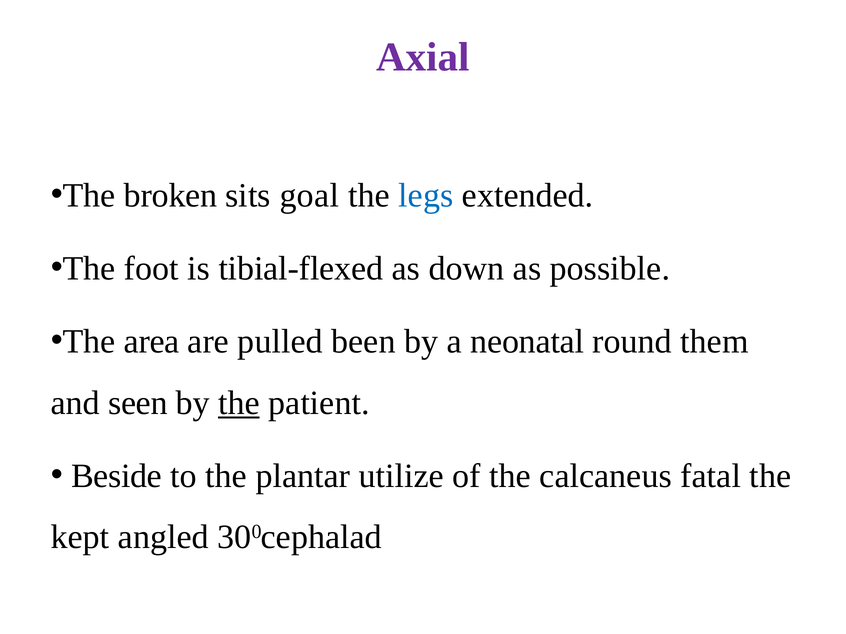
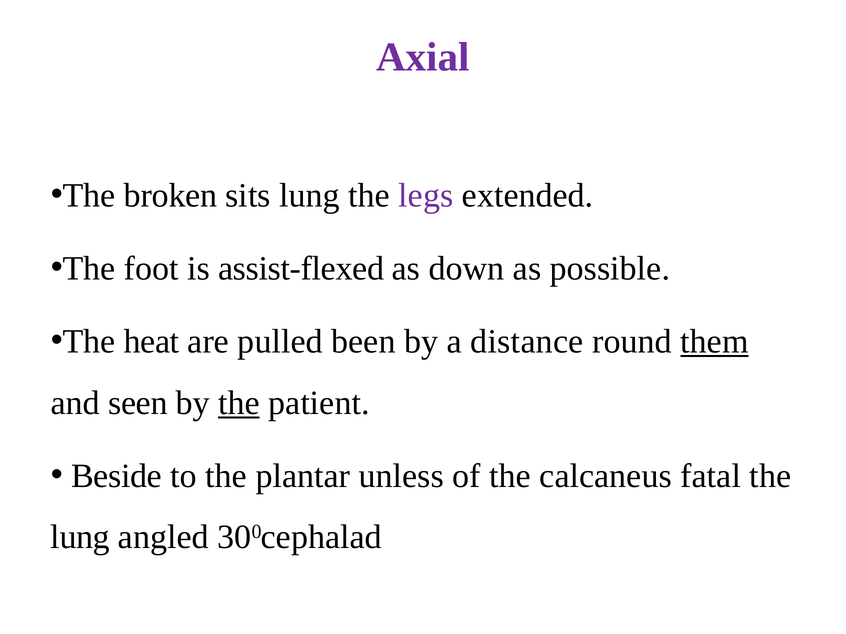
sits goal: goal -> lung (310, 196)
legs colour: blue -> purple (426, 196)
tibial-flexed: tibial-flexed -> assist-flexed (301, 269)
area: area -> heat (152, 342)
neonatal: neonatal -> distance (527, 342)
them underline: none -> present (714, 342)
utilize: utilize -> unless (401, 476)
kept: kept -> lung (80, 538)
